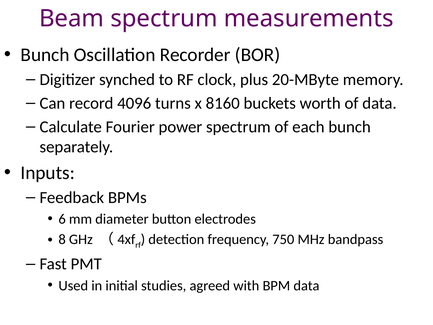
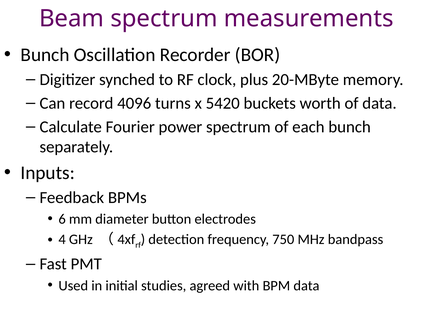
8160: 8160 -> 5420 (223, 103)
8: 8 -> 4 (62, 239)
